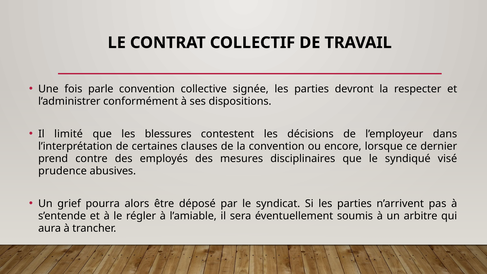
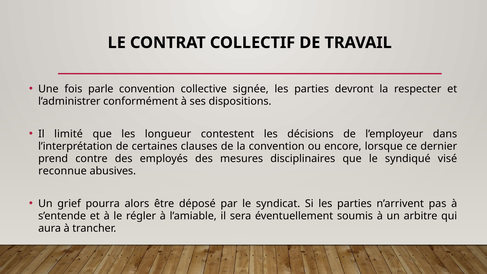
blessures: blessures -> longueur (168, 134)
prudence: prudence -> reconnue (62, 171)
